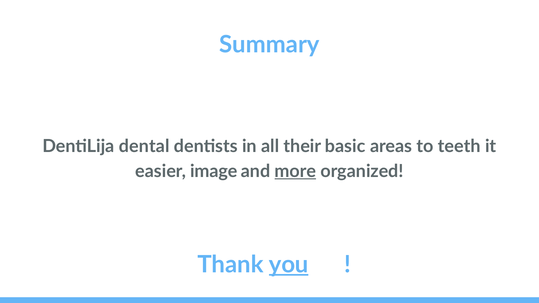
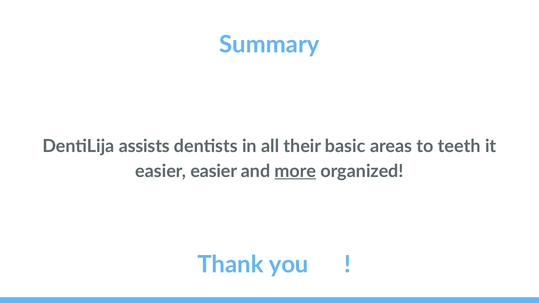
dental: dental -> assists (144, 146)
easier image: image -> easier (214, 171)
you underline: present -> none (289, 265)
